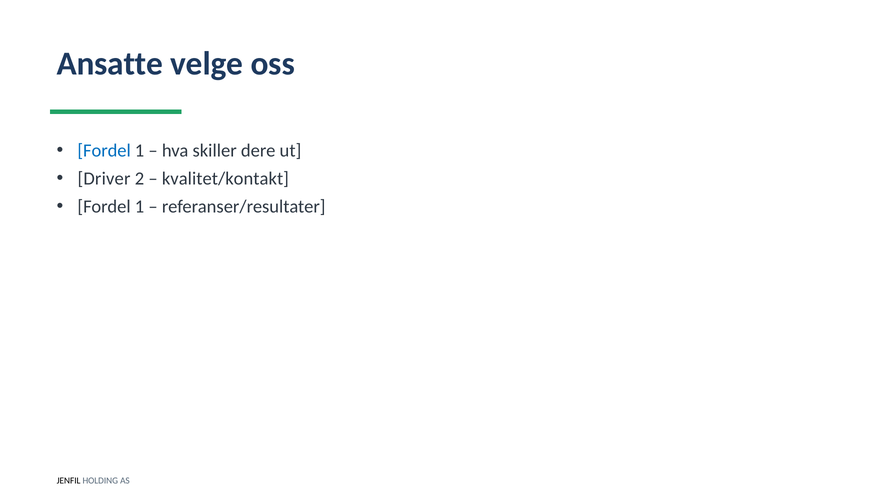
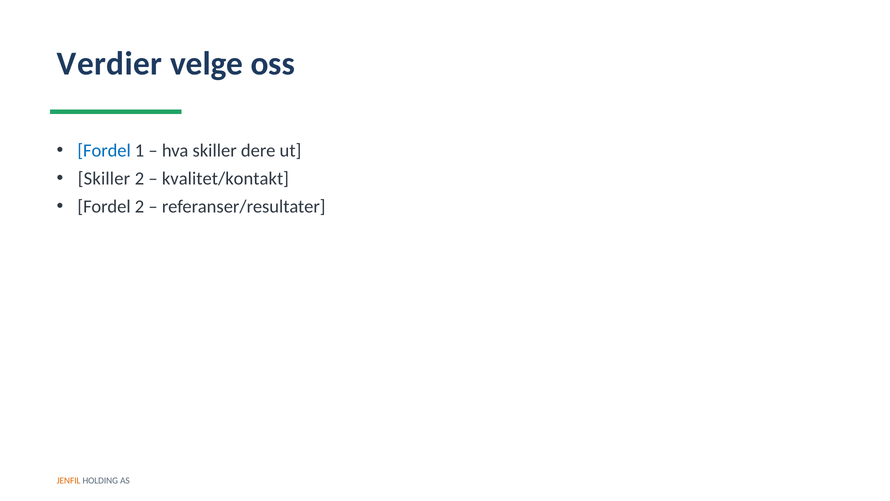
Ansatte: Ansatte -> Verdier (109, 64)
Driver: Driver -> Skiller (104, 179)
1: 1 -> 2 (140, 206)
JENFIL colour: black -> orange (69, 480)
